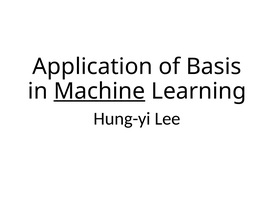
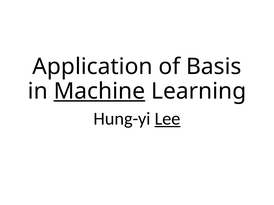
Lee underline: none -> present (168, 119)
